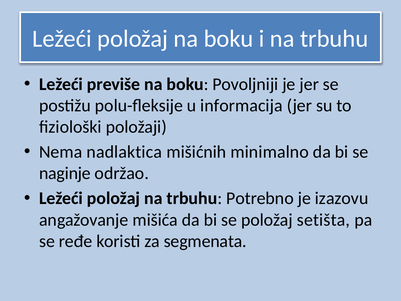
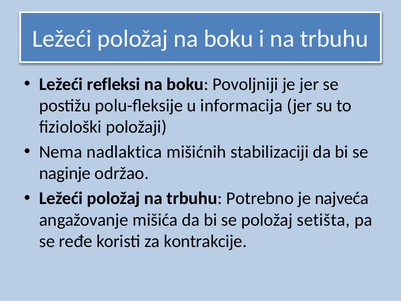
previše: previše -> refleksi (114, 84)
minimalno: minimalno -> stabilizaciji (270, 152)
izazovu: izazovu -> najveća (342, 198)
segmenata: segmenata -> kontrakcije (205, 241)
